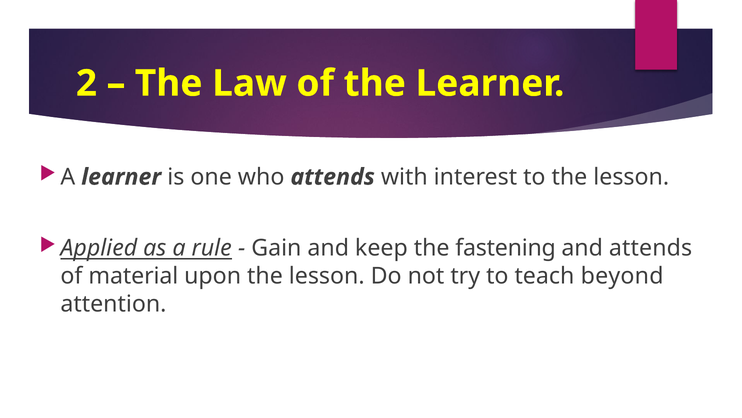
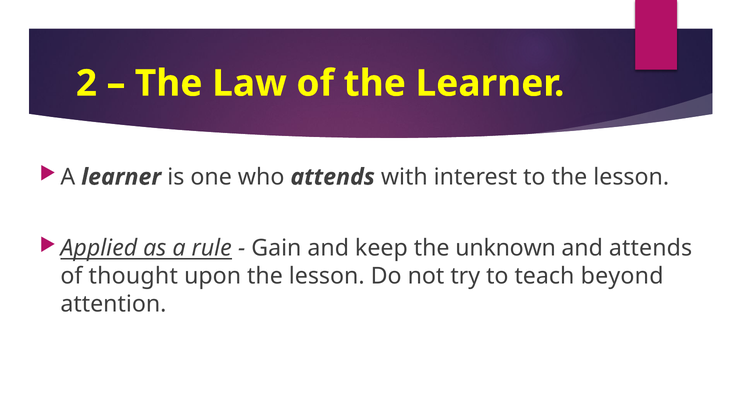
fastening: fastening -> unknown (506, 248)
material: material -> thought (133, 276)
